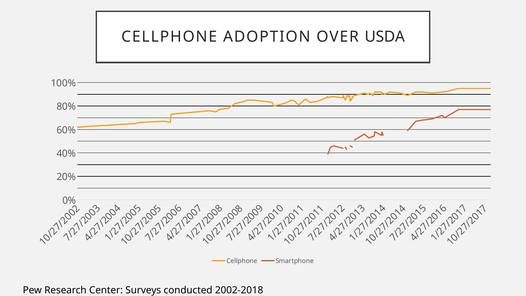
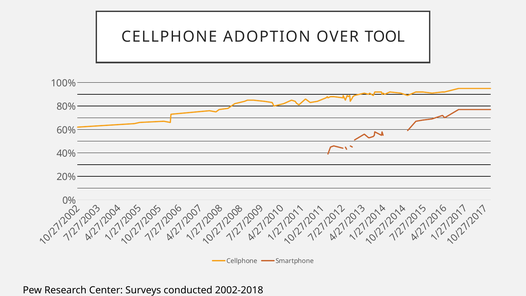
USDA: USDA -> TOOL (385, 37)
